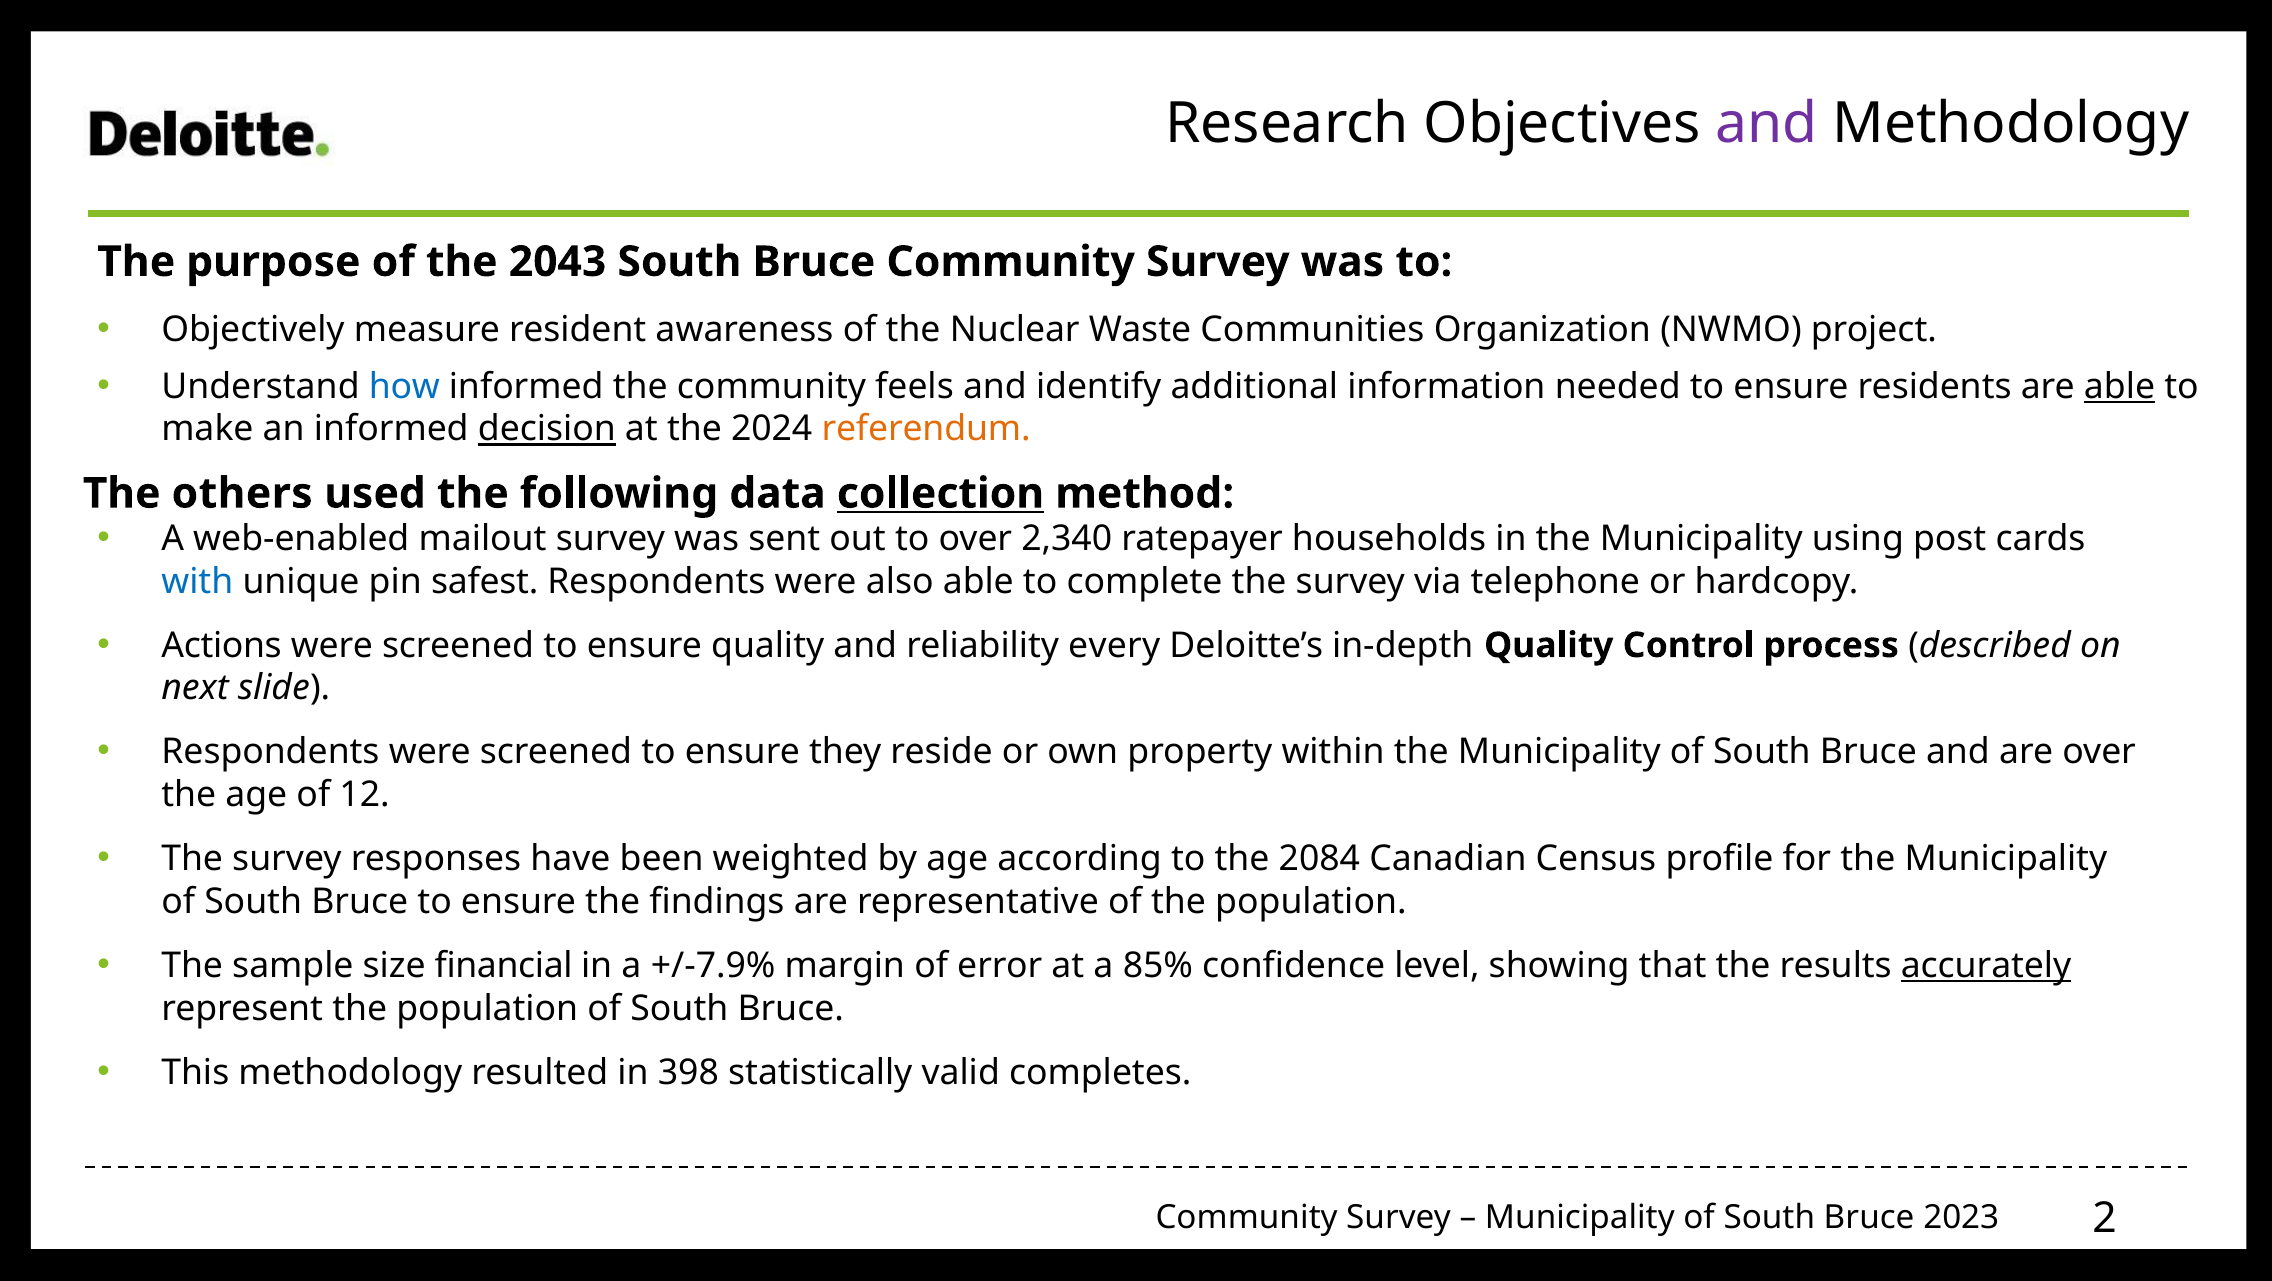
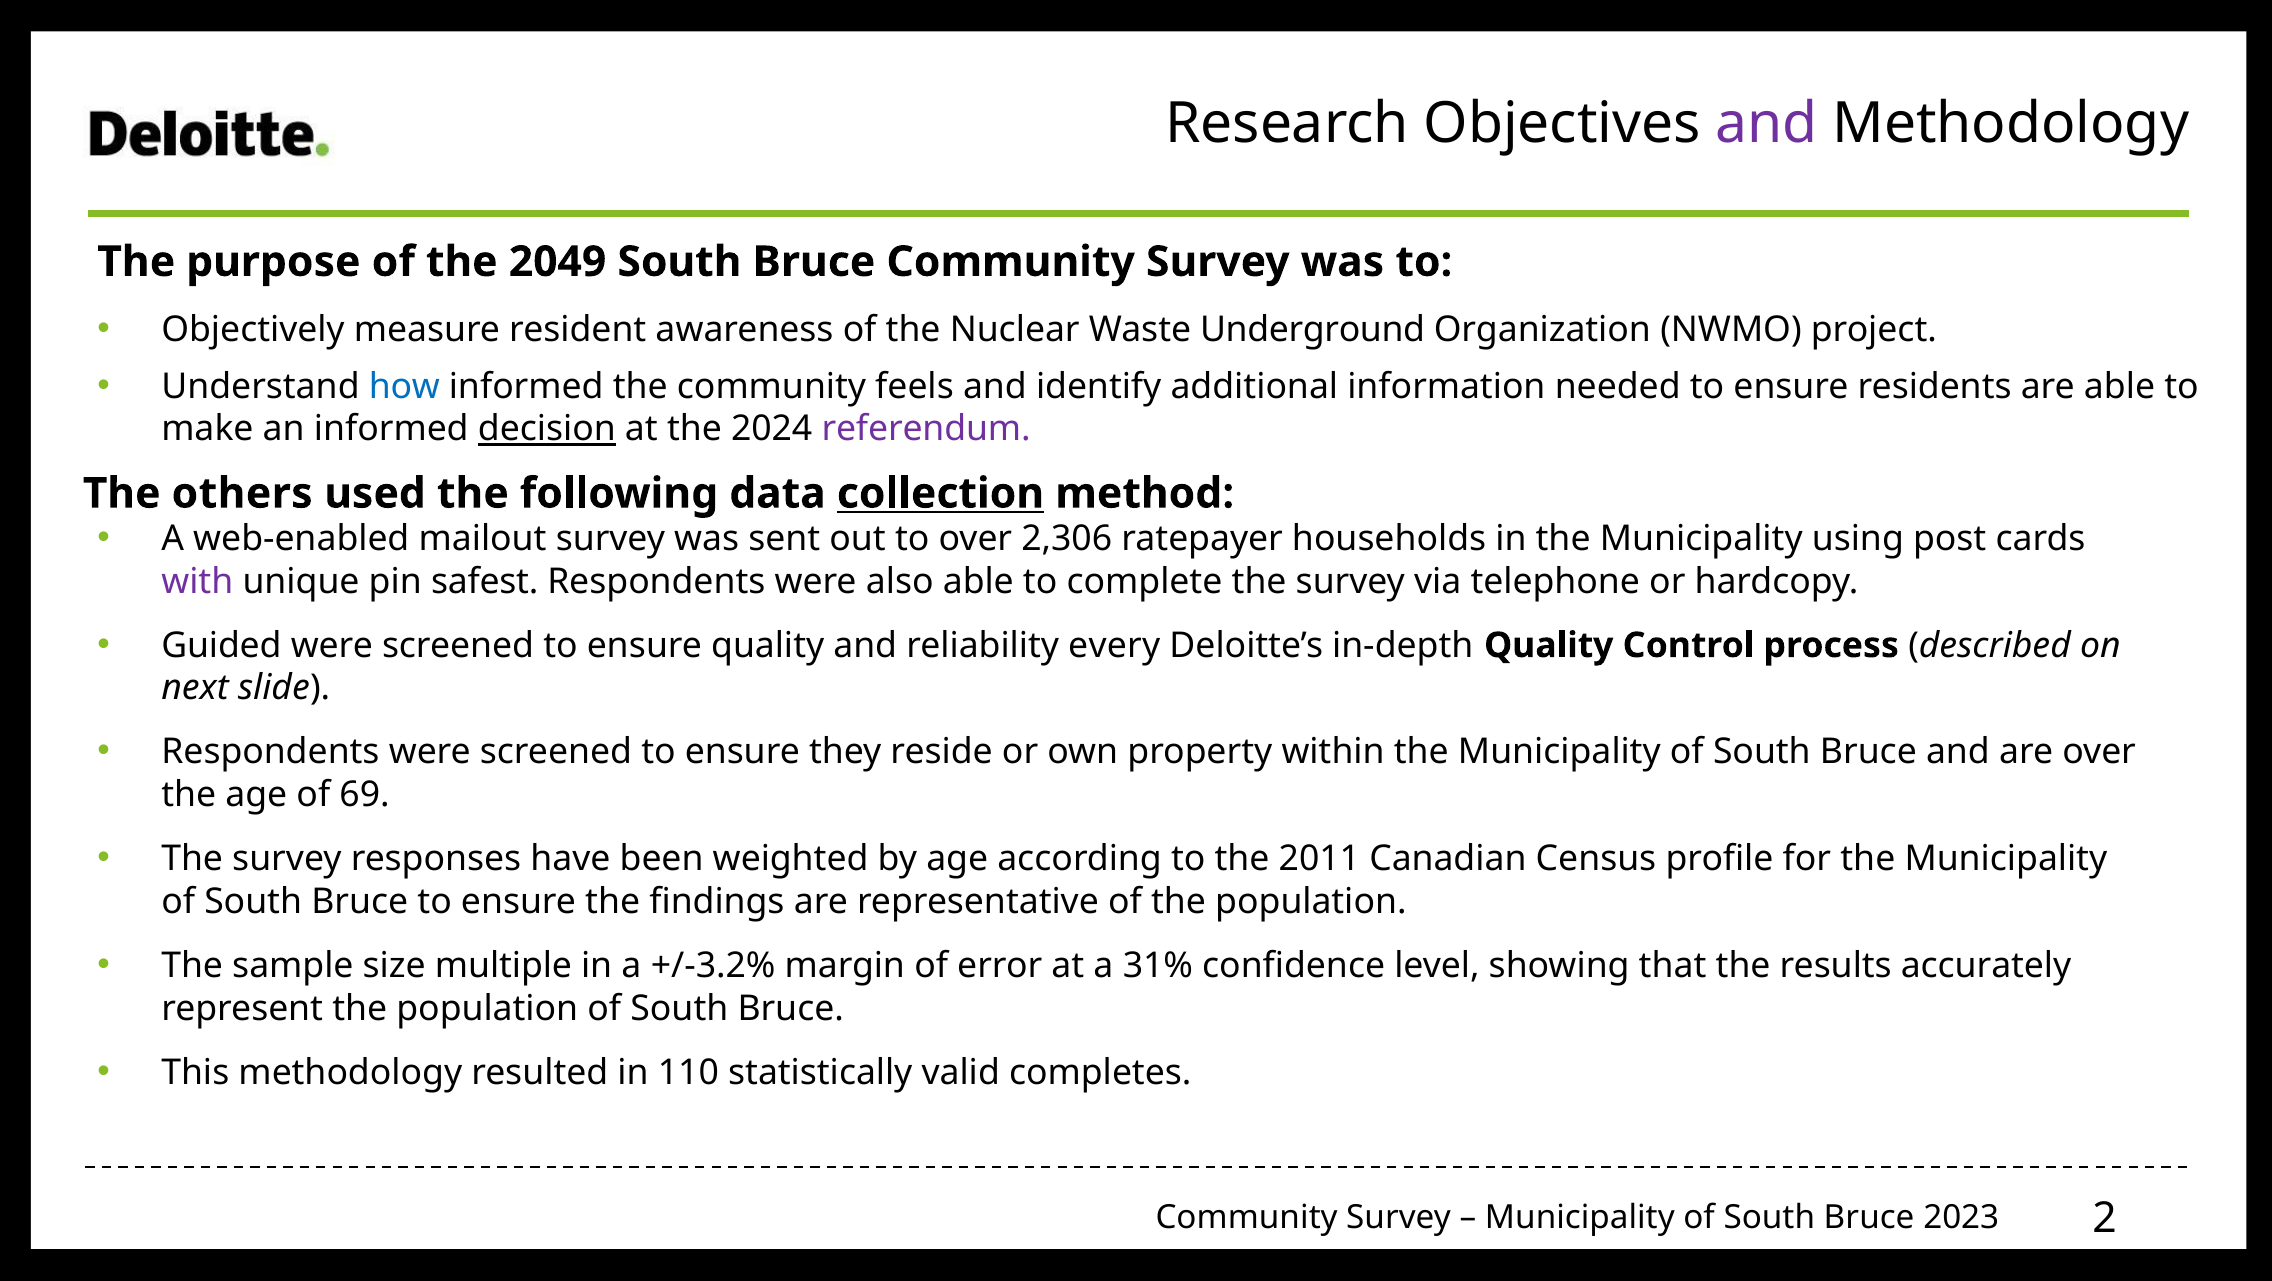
2043: 2043 -> 2049 (558, 262)
Communities: Communities -> Underground (1313, 330)
able underline: present -> none (2120, 387)
referendum colour: orange -> purple (926, 429)
2,340: 2,340 -> 2,306 (1067, 539)
with colour: blue -> purple (197, 581)
Actions: Actions -> Guided (221, 645)
12: 12 -> 69 (365, 795)
2084: 2084 -> 2011 (1319, 859)
financial: financial -> multiple (503, 966)
+/-7.9%: +/-7.9% -> +/-3.2% (713, 966)
85%: 85% -> 31% (1158, 966)
accurately underline: present -> none (1986, 966)
398: 398 -> 110 (688, 1073)
